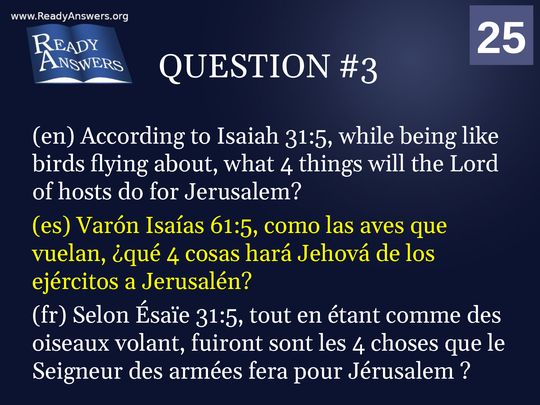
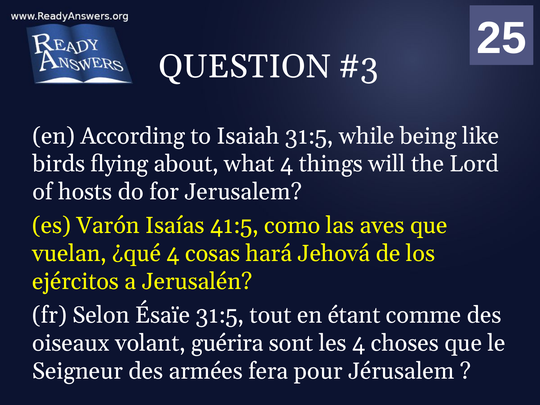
61:5: 61:5 -> 41:5 (234, 226)
fuiront: fuiront -> guérira (227, 343)
